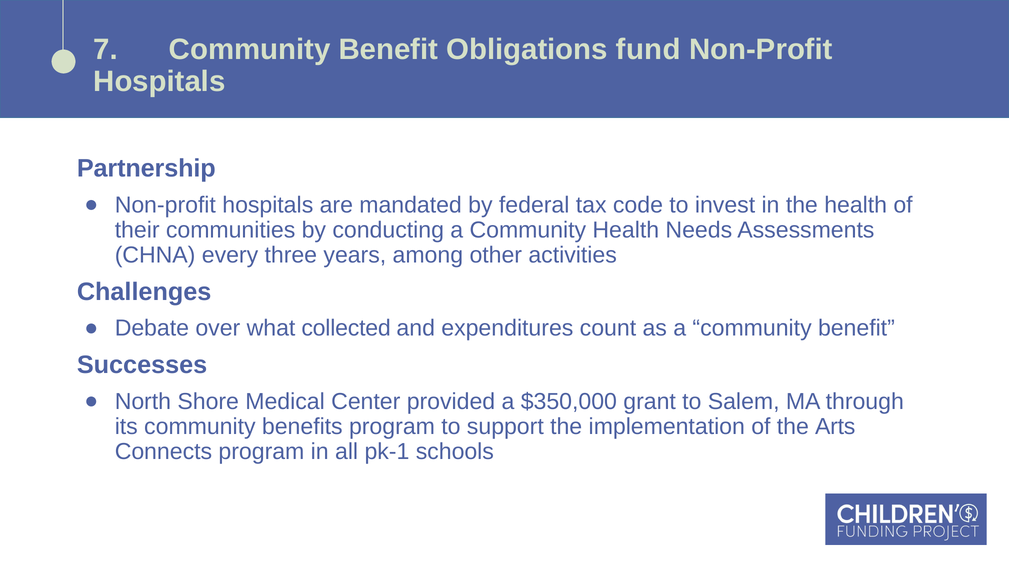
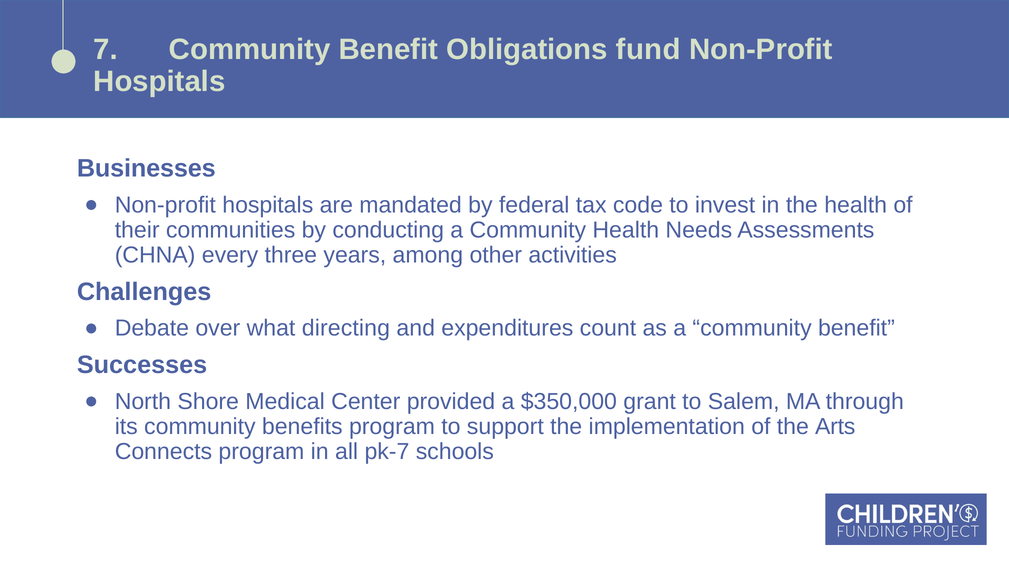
Partnership: Partnership -> Businesses (146, 168)
collected: collected -> directing (346, 328)
pk-1: pk-1 -> pk-7 (387, 451)
